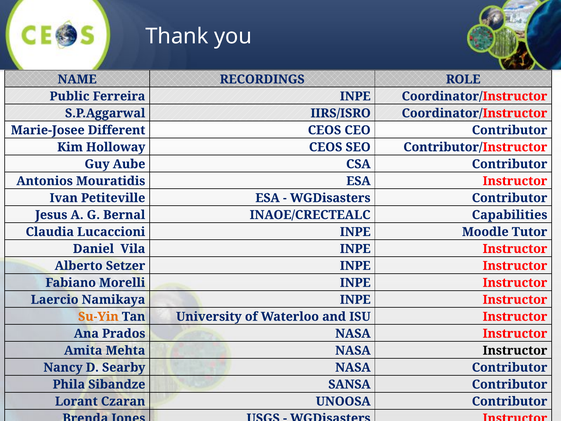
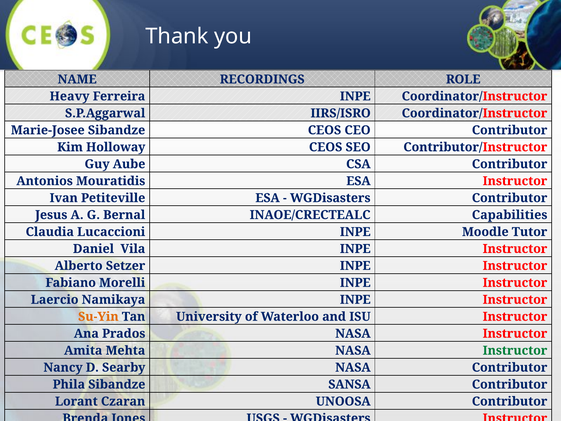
Public: Public -> Heavy (70, 96)
Marie-Josee Different: Different -> Sibandze (117, 130)
Instructor colour: black -> green (515, 350)
